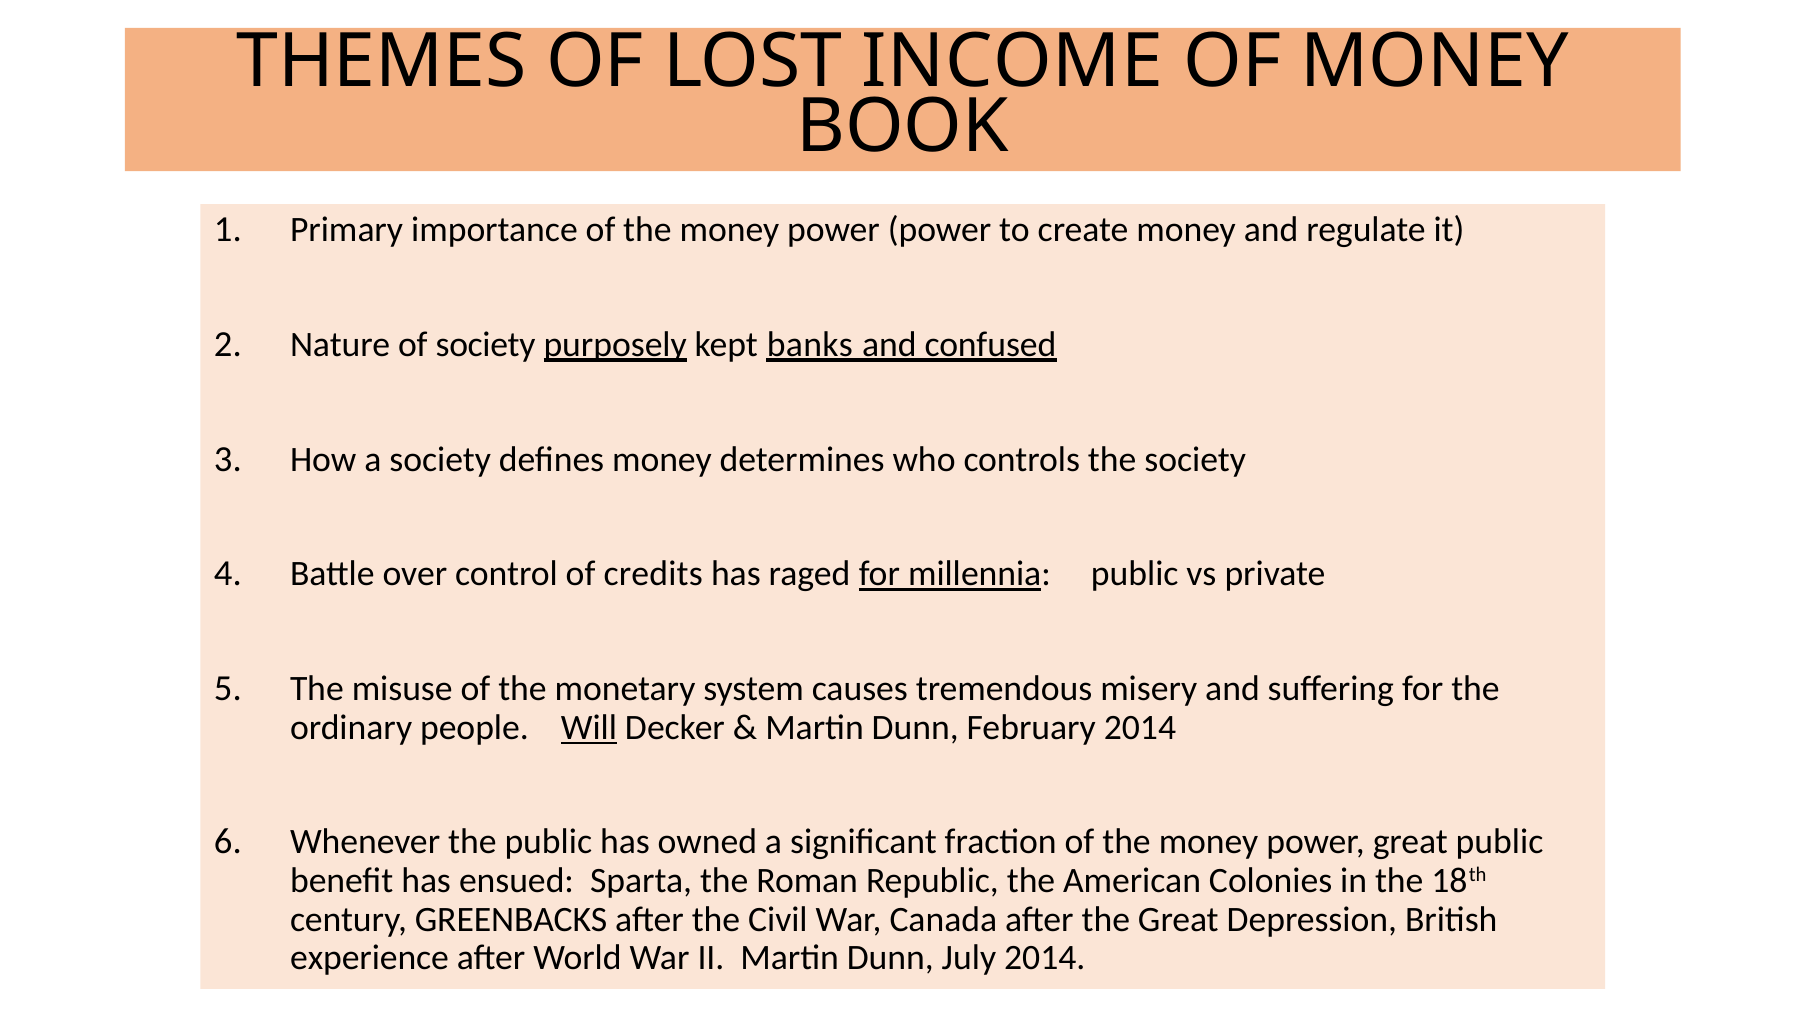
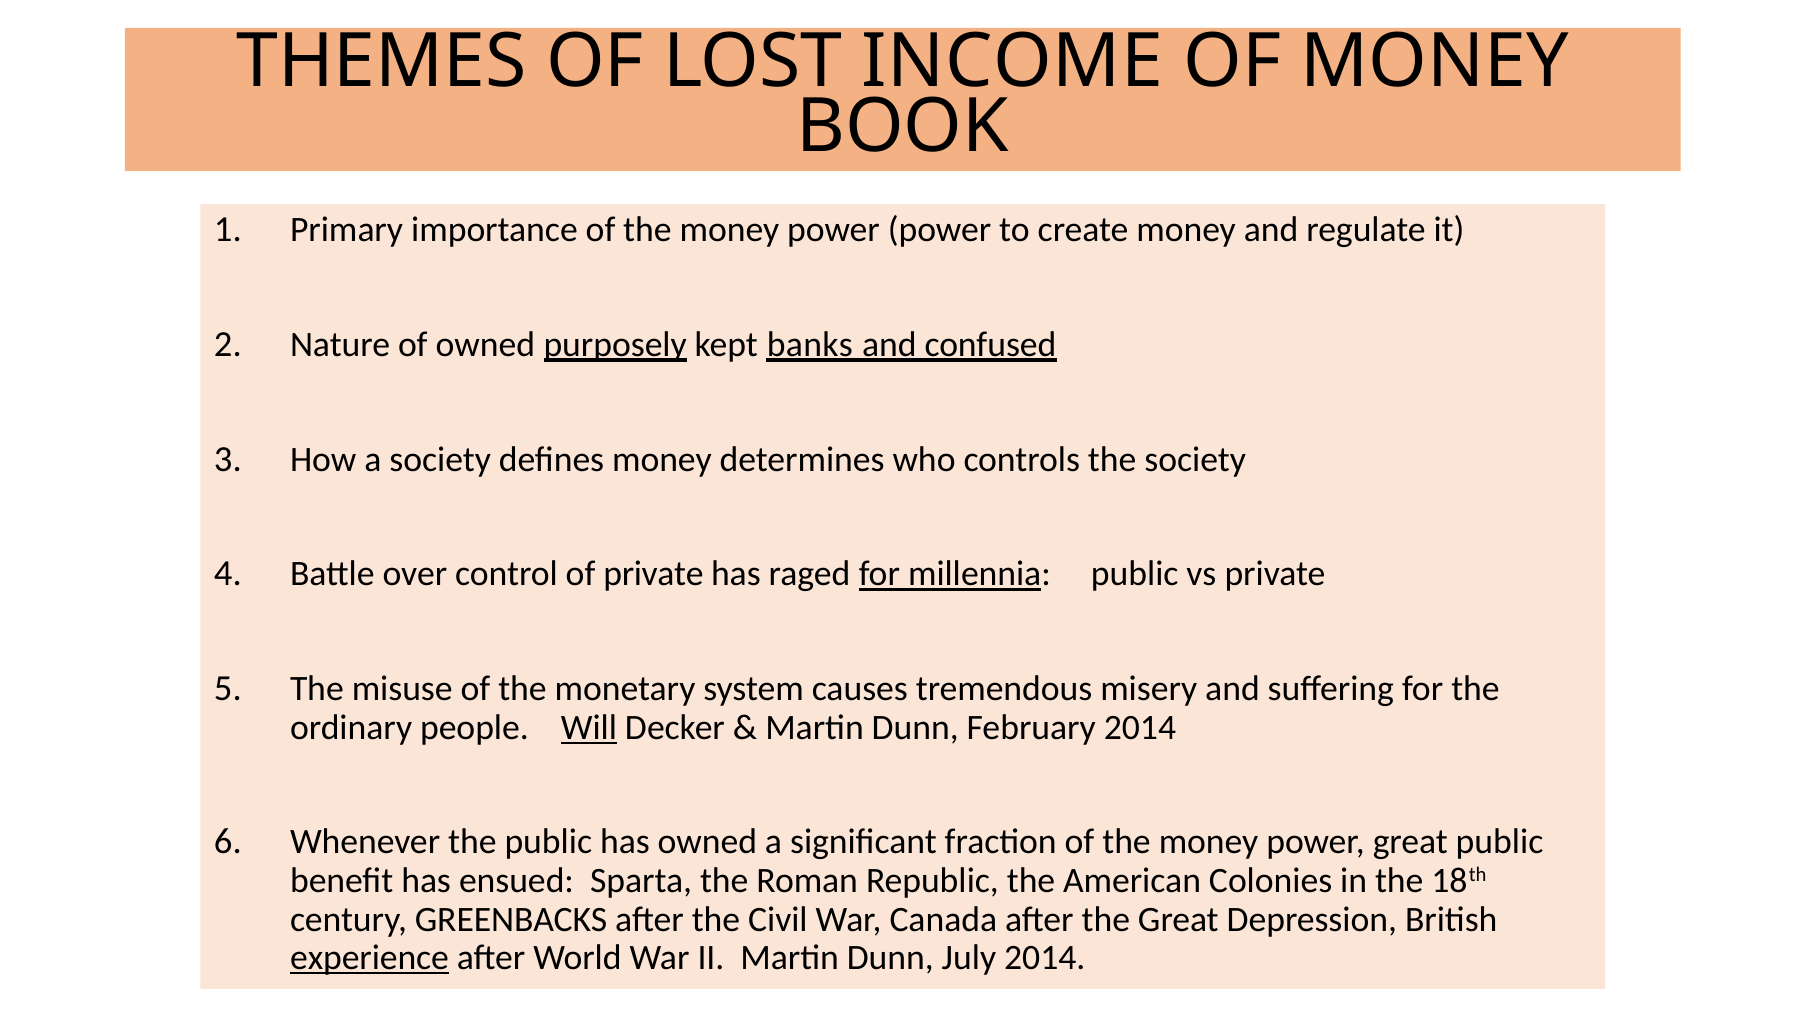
of society: society -> owned (485, 345)
of credits: credits -> private (653, 574)
experience underline: none -> present (370, 958)
